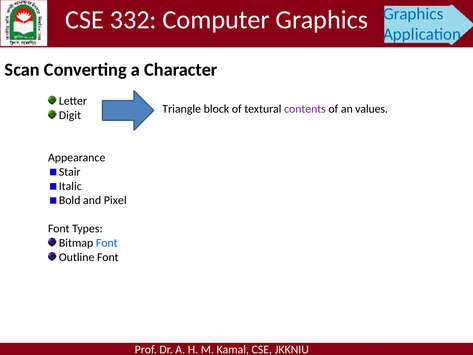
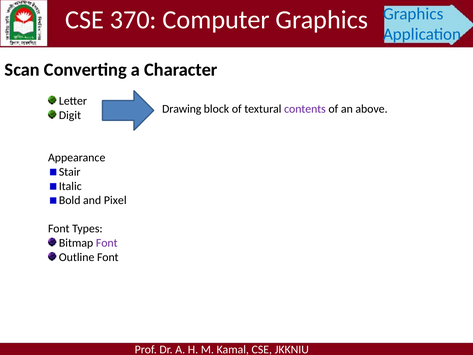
332: 332 -> 370 (133, 20)
Triangle: Triangle -> Drawing (182, 109)
values: values -> above (371, 109)
Font colour: blue -> purple (107, 243)
